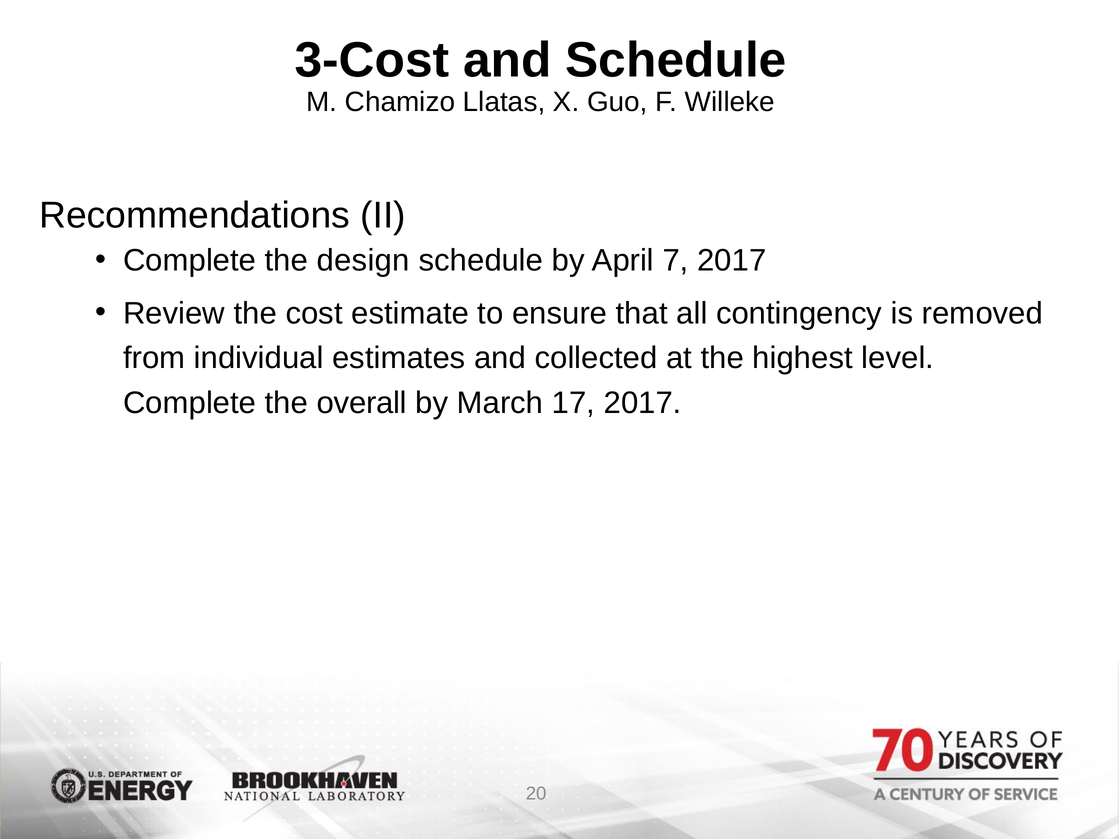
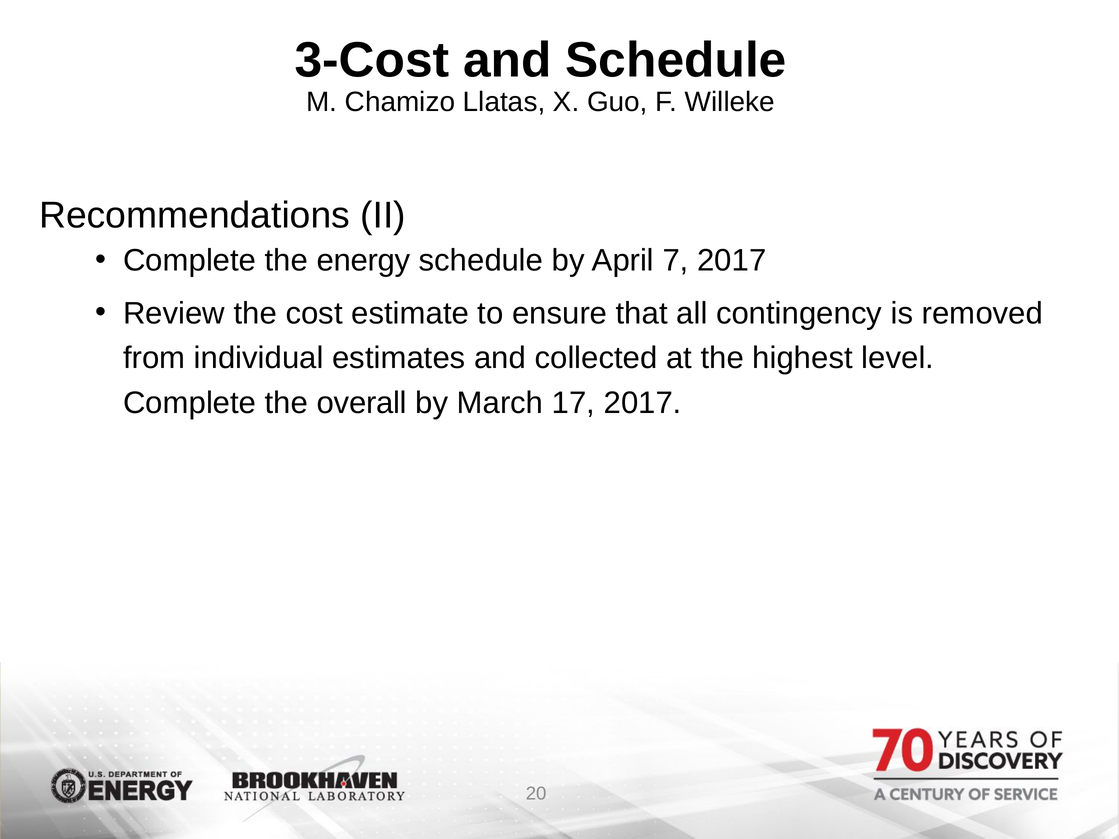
design: design -> energy (363, 260)
